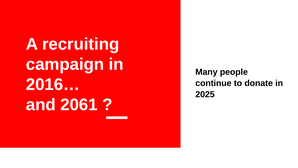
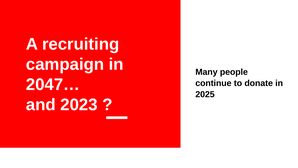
2016…: 2016… -> 2047… (53, 84)
2061: 2061 -> 2023 (79, 104)
